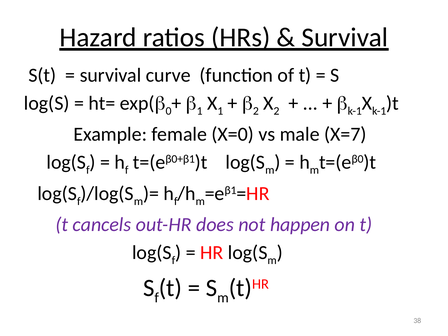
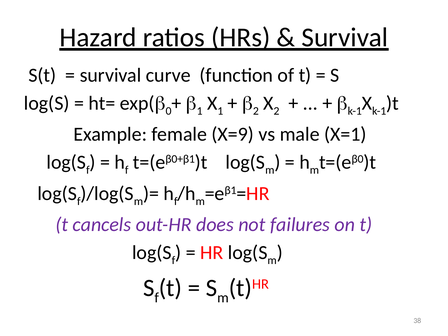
X=0: X=0 -> X=9 (233, 134)
X=7: X=7 -> X=1 (345, 134)
happen: happen -> failures (300, 225)
